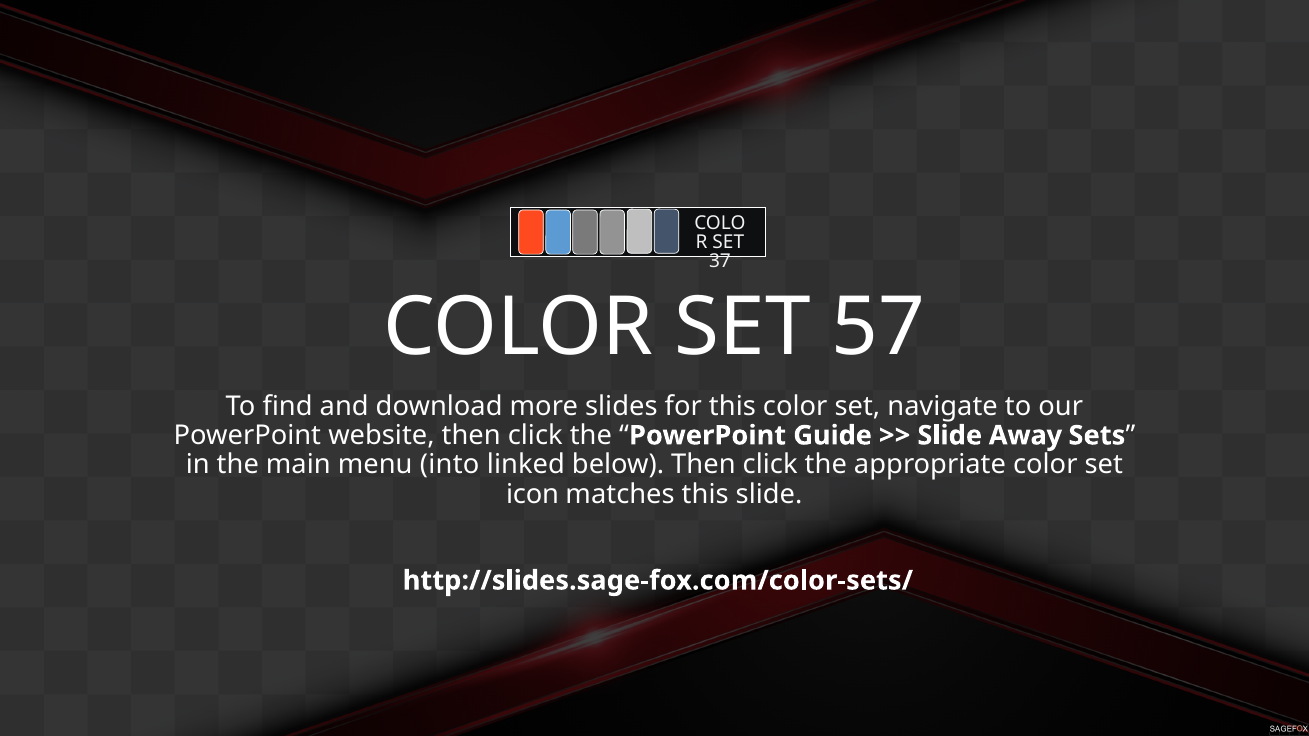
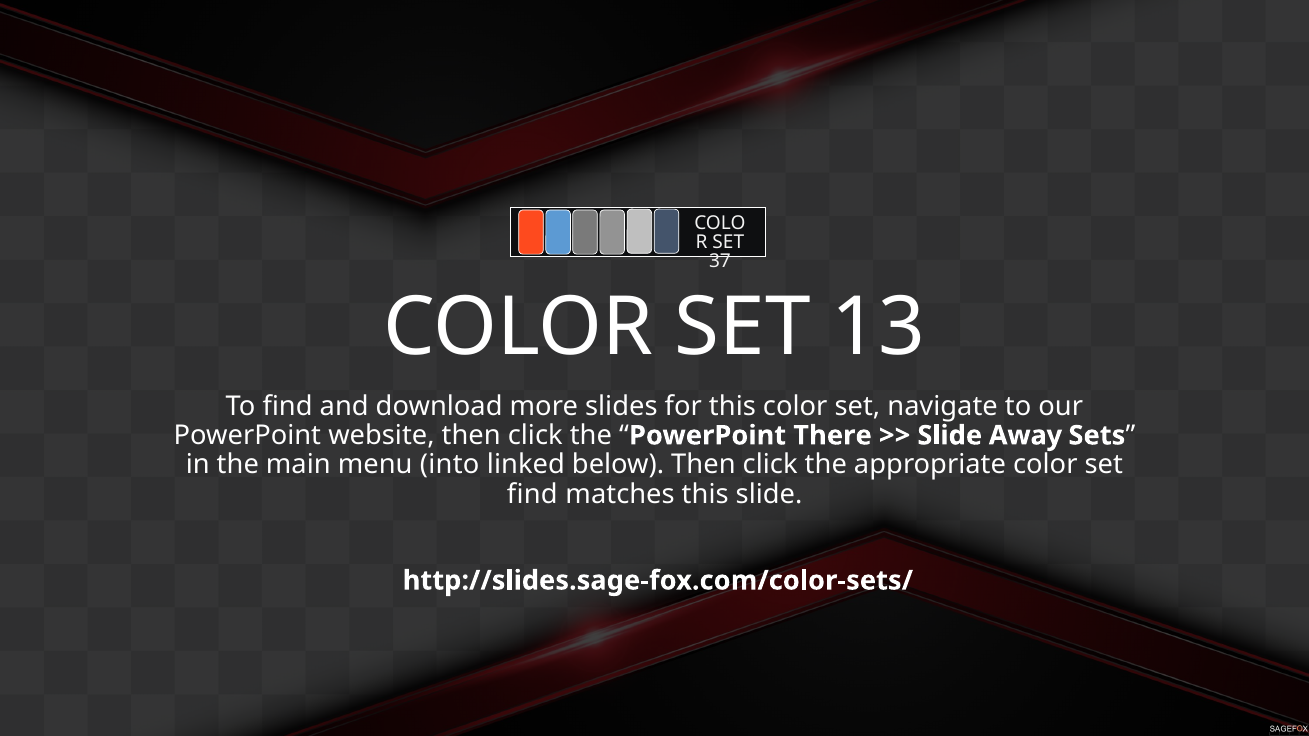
57: 57 -> 13 (879, 327)
Guide: Guide -> There (833, 436)
icon: icon -> find (532, 495)
